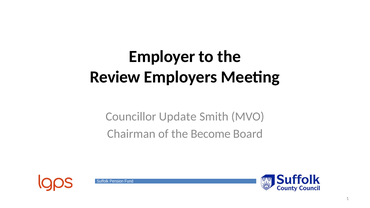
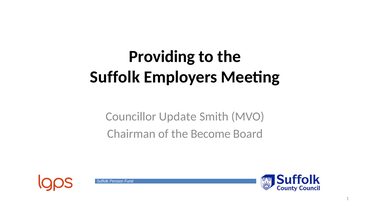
Employer: Employer -> Providing (162, 57)
Review: Review -> Suffolk (115, 77)
